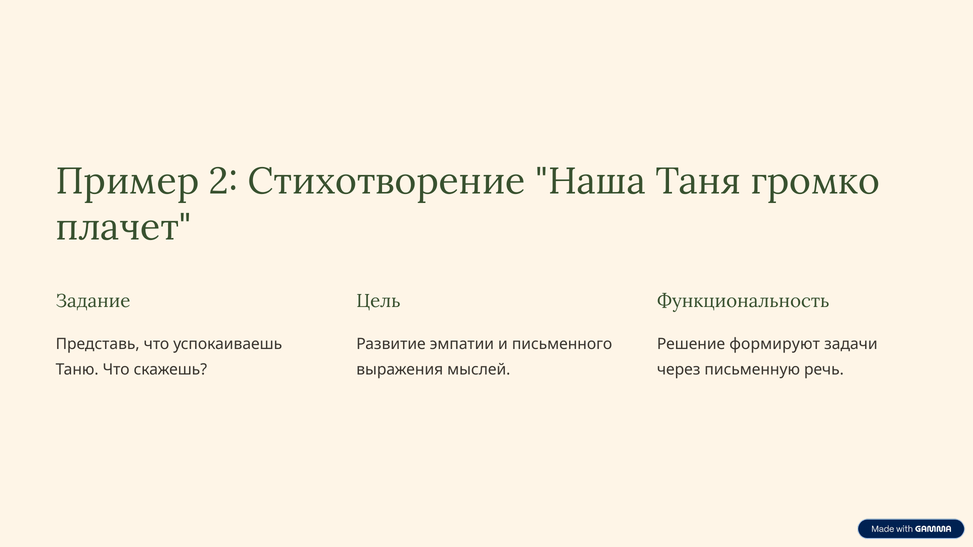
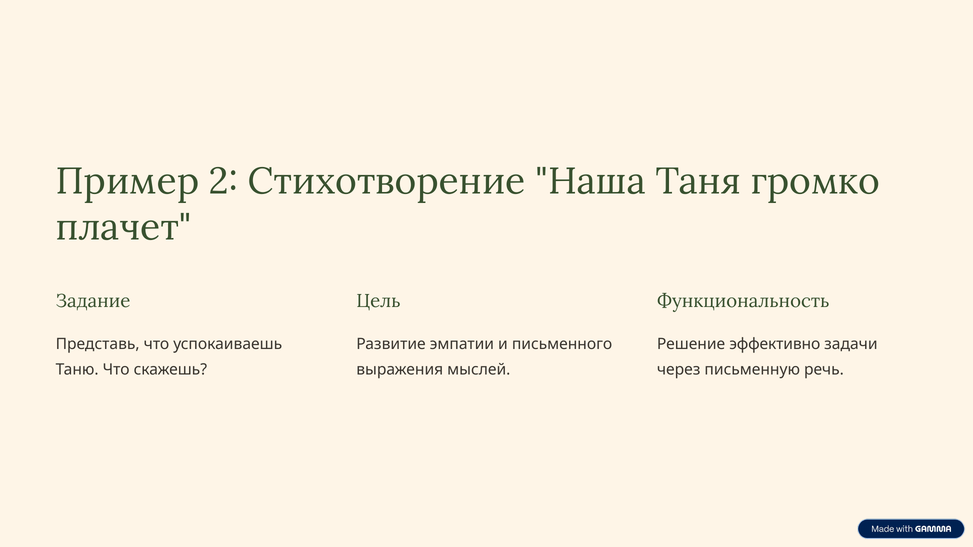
формируют: формируют -> эффективно (775, 344)
